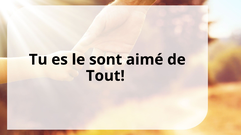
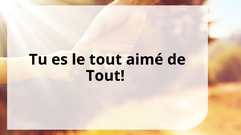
le sont: sont -> tout (106, 60)
